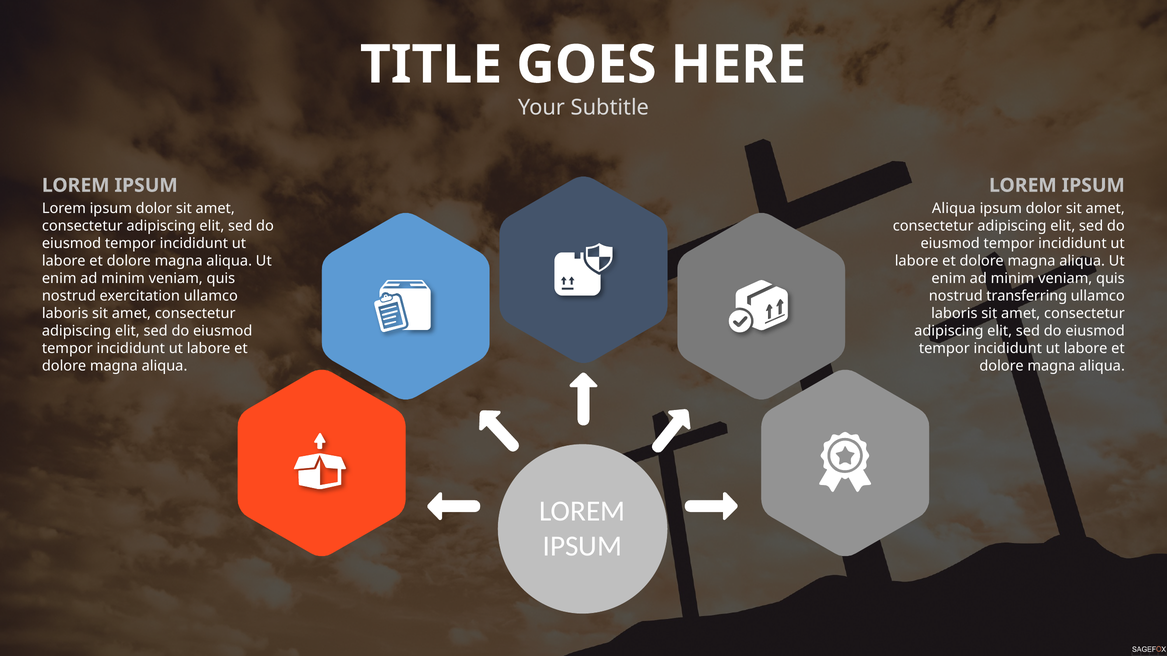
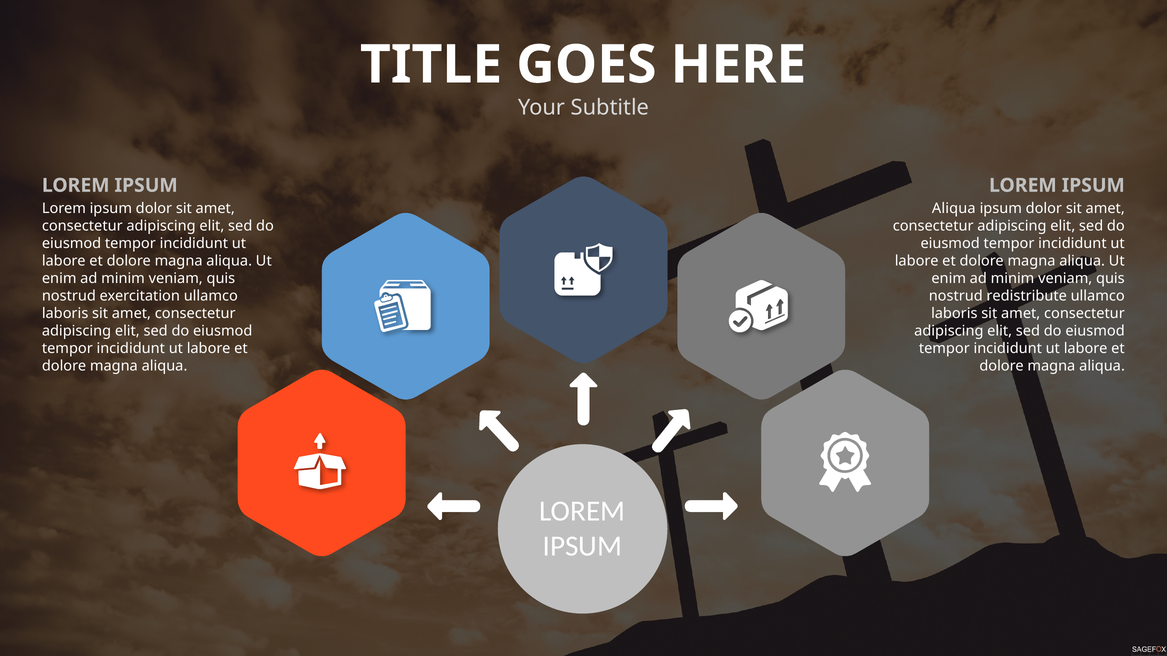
transferring: transferring -> redistribute (1027, 296)
